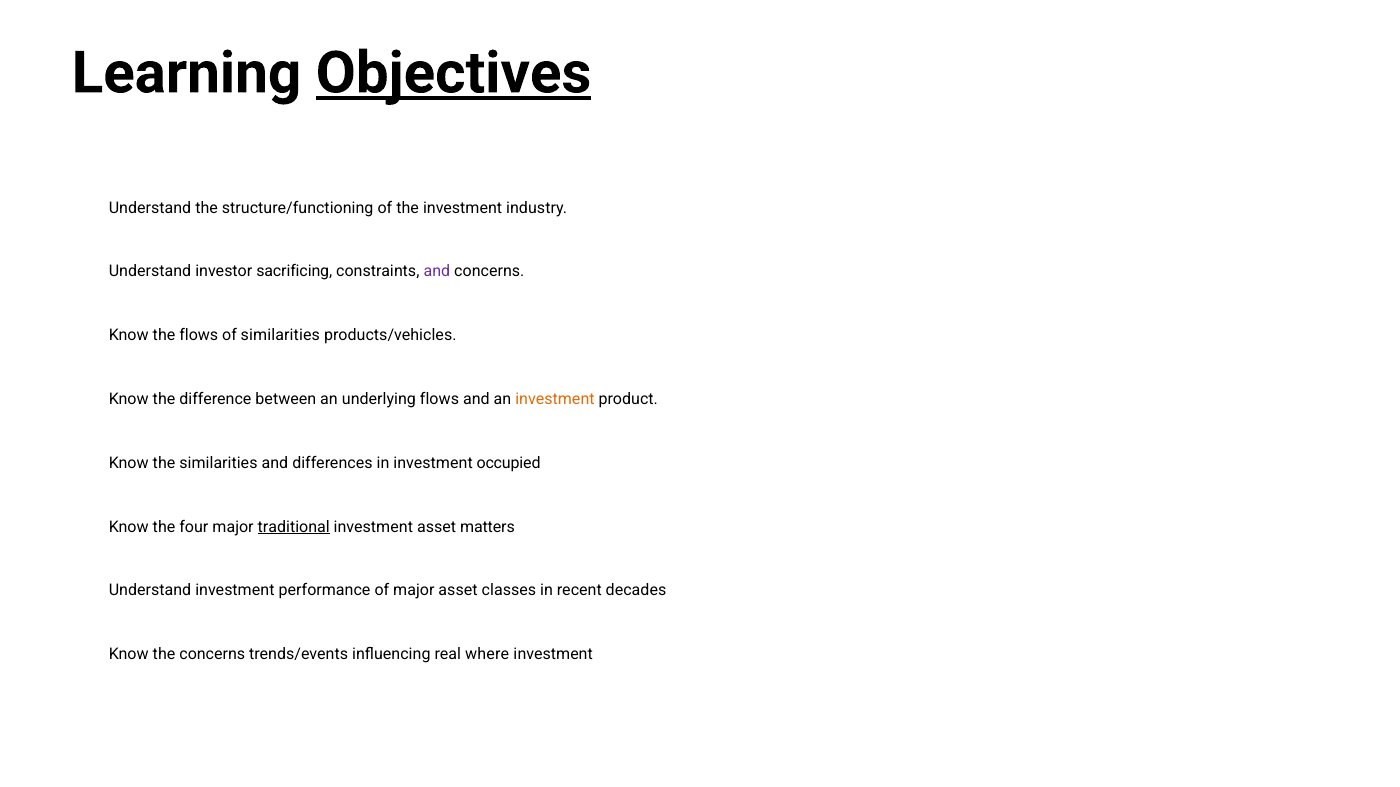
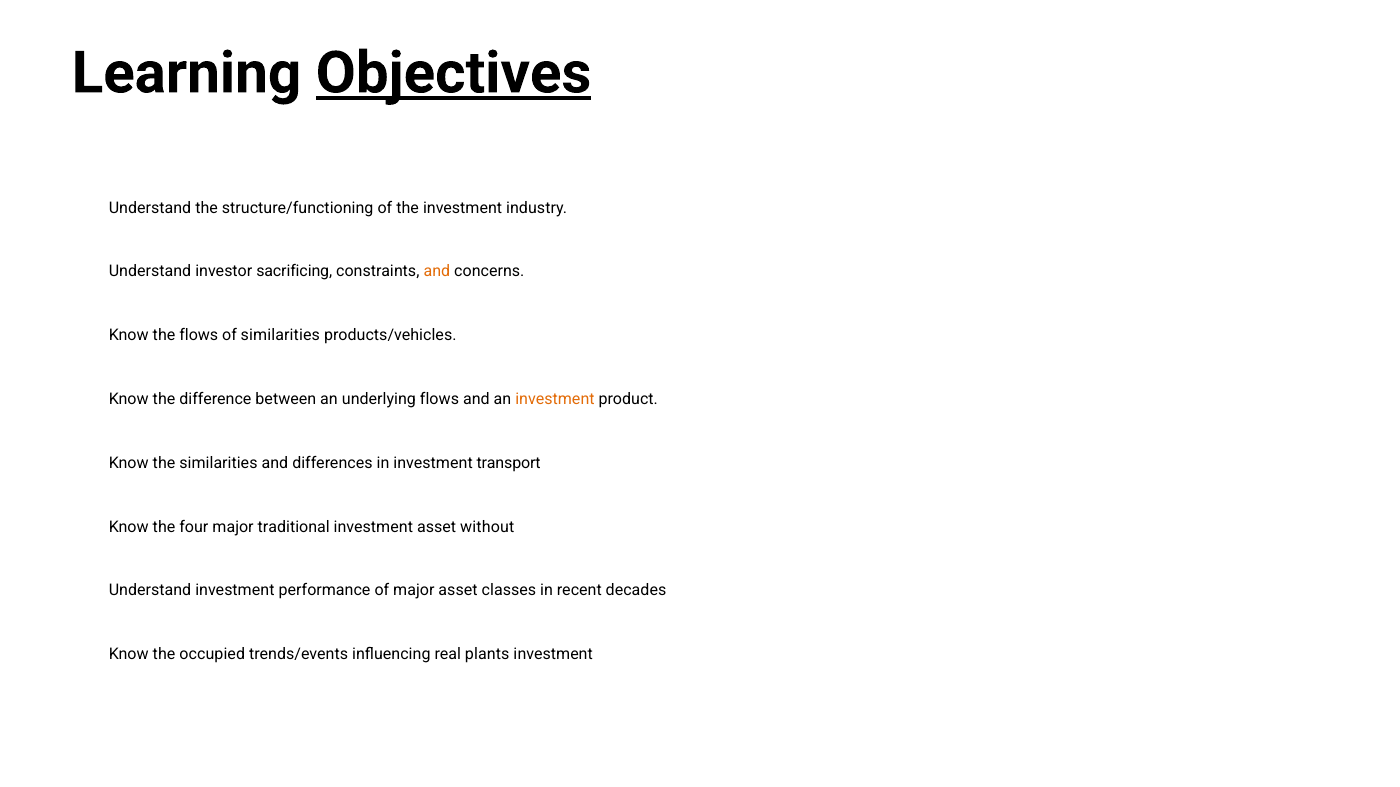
and colour: purple -> orange (437, 272)
occupied: occupied -> transport (509, 463)
traditional underline: present -> none (294, 527)
matters: matters -> without (487, 527)
the concerns: concerns -> occupied (212, 655)
where: where -> plants (487, 655)
